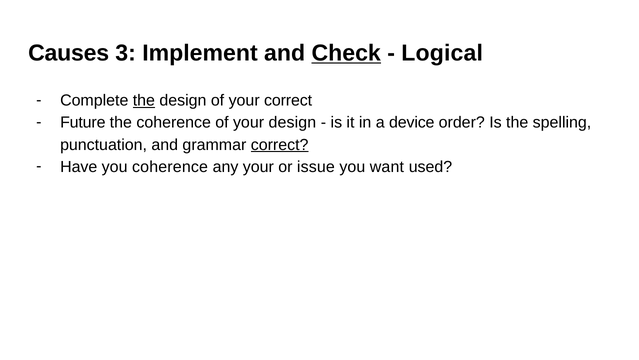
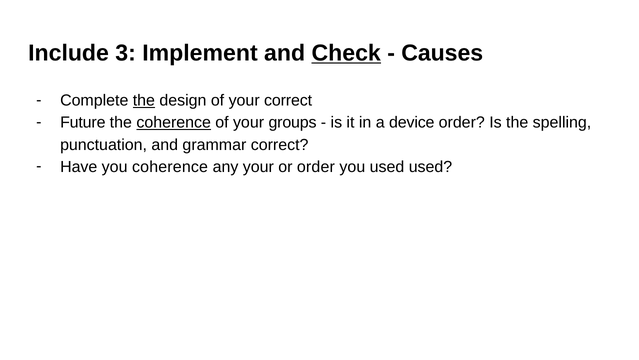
Causes: Causes -> Include (69, 53)
Logical: Logical -> Causes (442, 53)
coherence underline: none -> present (174, 123)
your design: design -> groups (293, 123)
correct underline: present -> none (280, 145)
or issue: issue -> order (316, 167)
you want: want -> used (387, 167)
